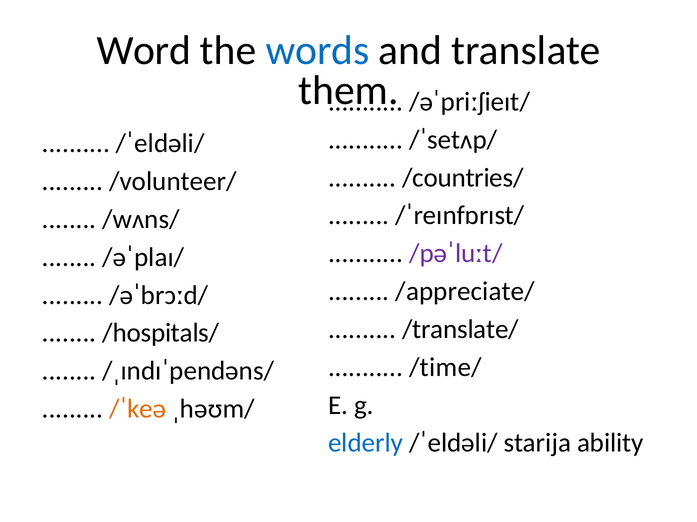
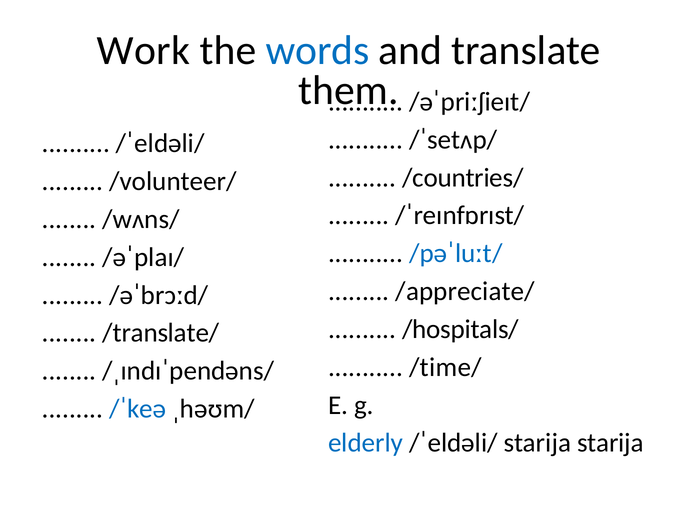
Word: Word -> Work (143, 51)
/pəˈluːt/ colour: purple -> blue (456, 254)
/translate/: /translate/ -> /hospitals/ (460, 330)
/hospitals/: /hospitals/ -> /translate/ (161, 334)
/ˈkeə colour: orange -> blue (138, 409)
starija ability: ability -> starija (610, 444)
